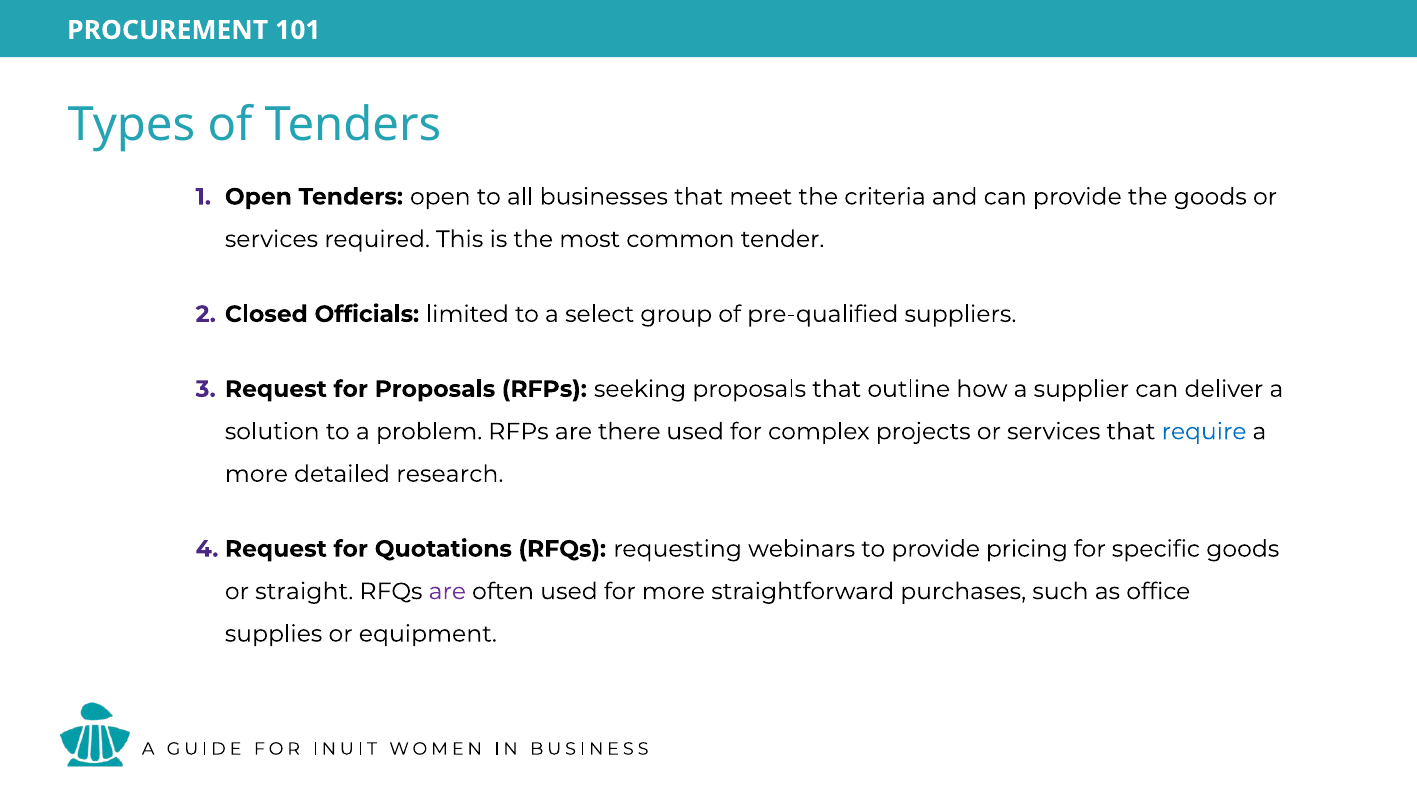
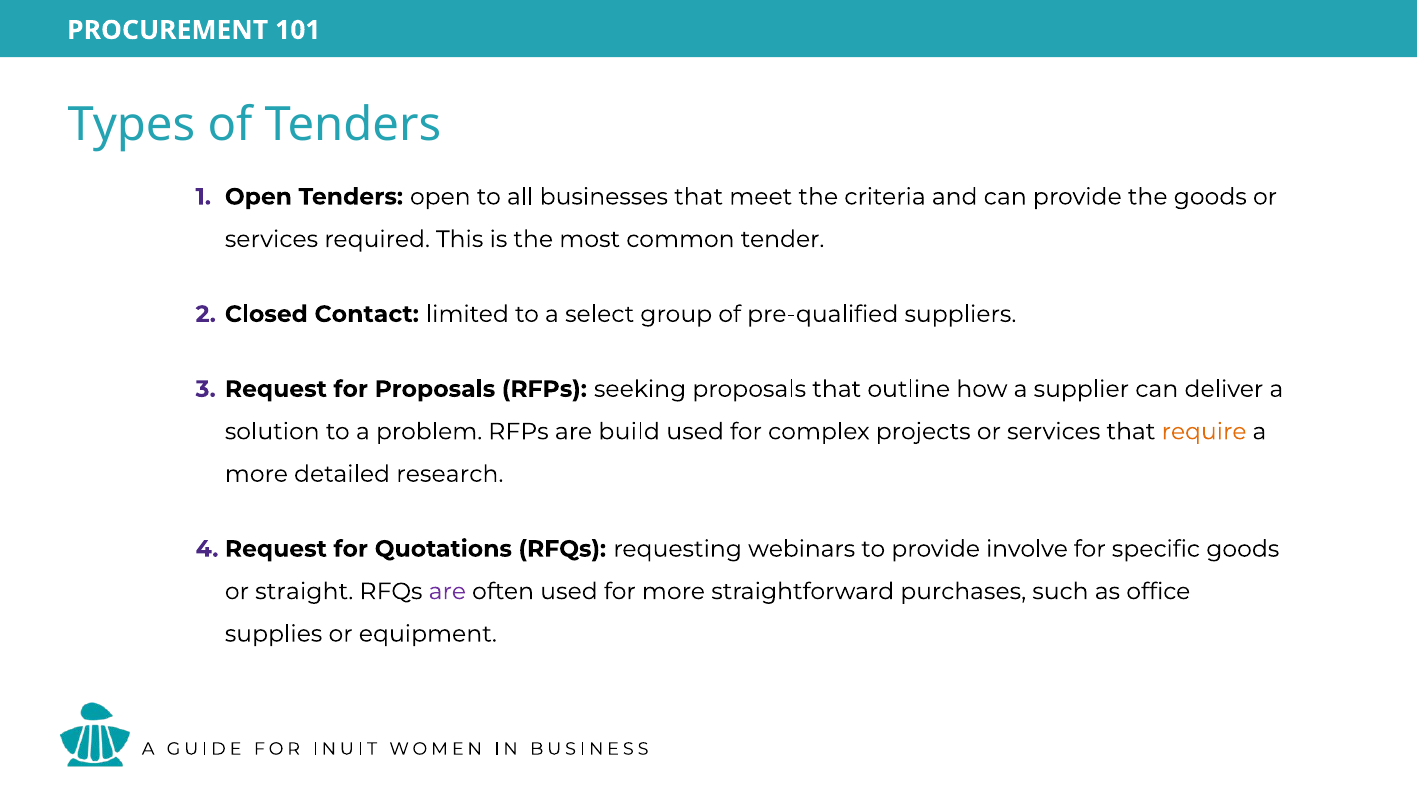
Officials: Officials -> Contact (367, 314)
there: there -> build (629, 432)
require colour: blue -> orange (1204, 432)
pricing: pricing -> involve (1027, 549)
